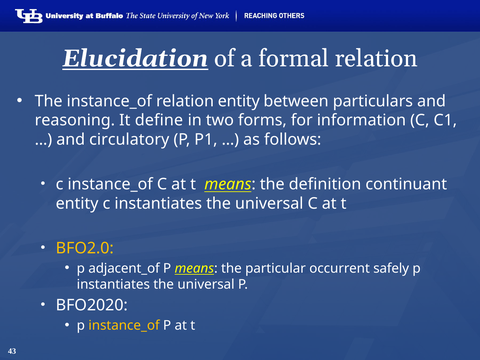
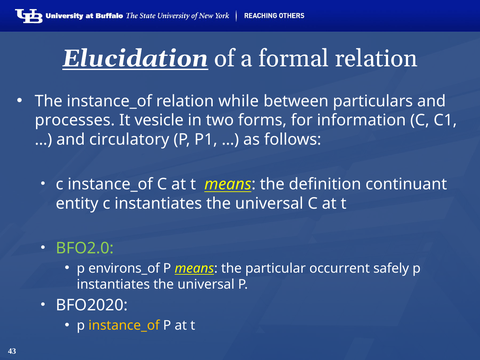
relation entity: entity -> while (239, 101)
reasoning: reasoning -> processes (75, 120)
define: define -> vesicle (159, 120)
BFO2.0 colour: yellow -> light green (85, 248)
adjacent_of: adjacent_of -> environs_of (124, 268)
